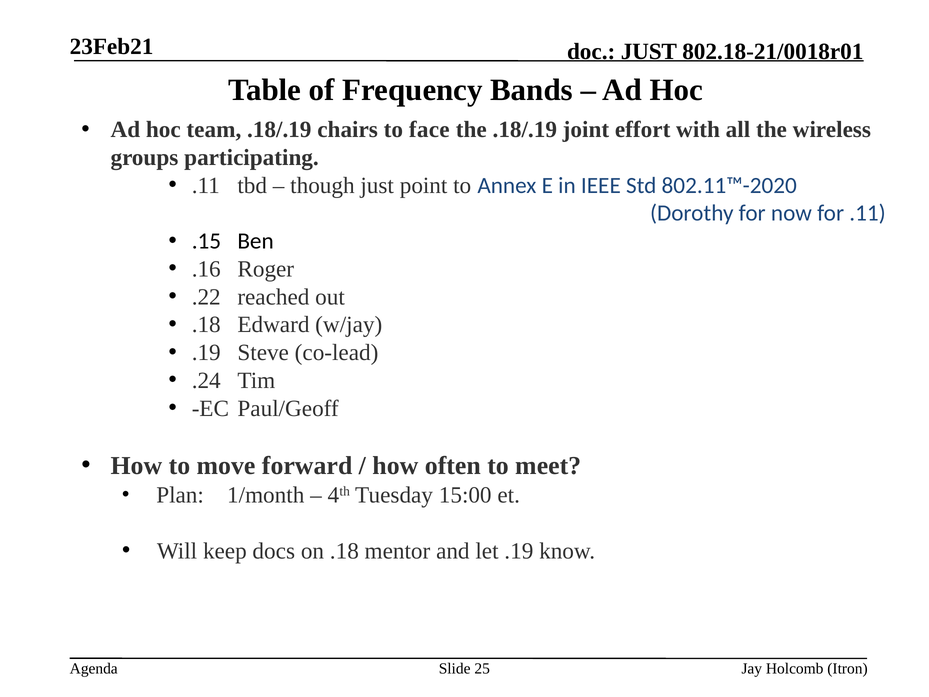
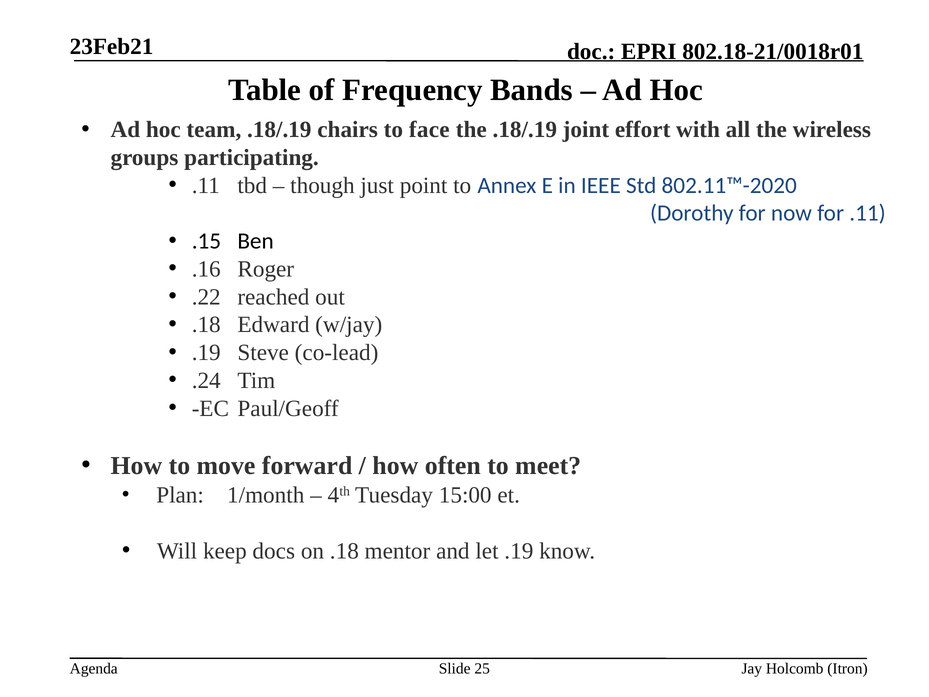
JUST: JUST -> EPRI (649, 52)
